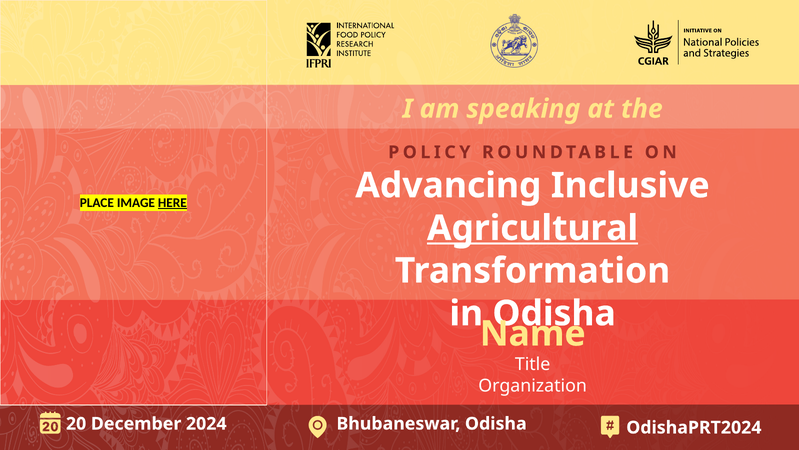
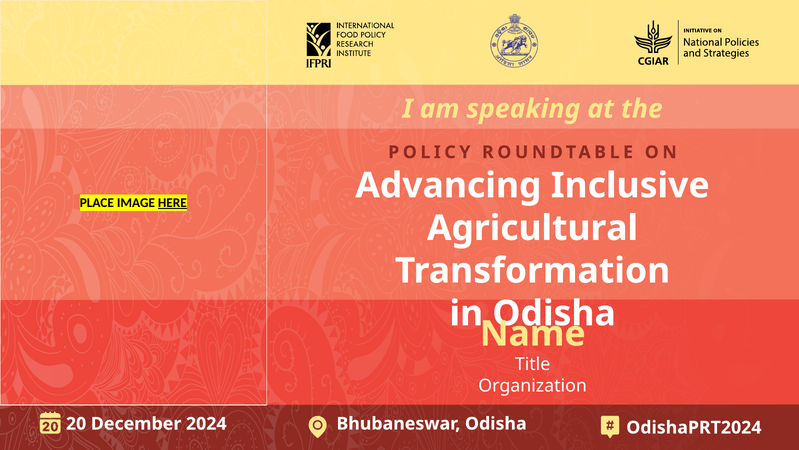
Agricultural underline: present -> none (533, 228)
